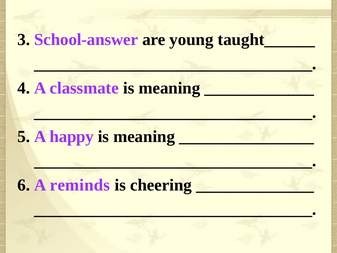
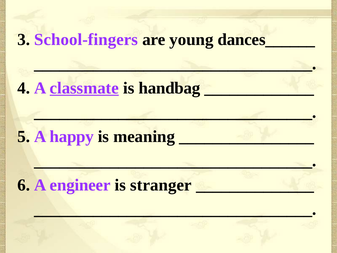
School-answer: School-answer -> School-fingers (86, 39)
taught______: taught______ -> dances______ (266, 39)
classmate underline: none -> present (84, 88)
meaning: meaning -> handbag (169, 88)
reminds: reminds -> engineer (80, 185)
cheering: cheering -> stranger (161, 185)
